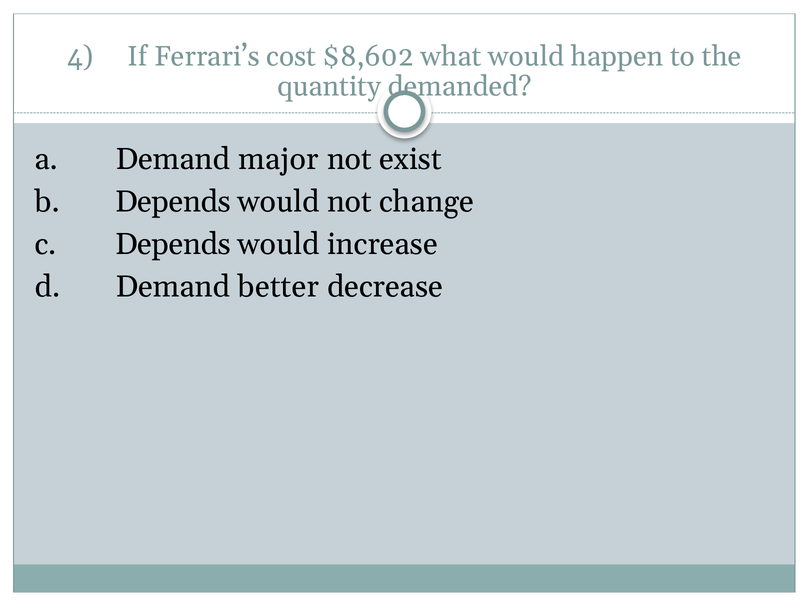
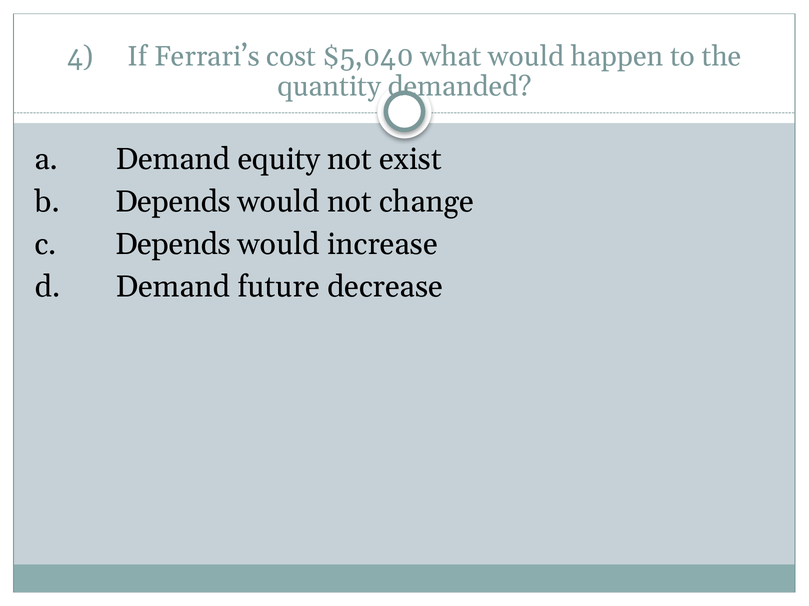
$8,602: $8,602 -> $5,040 (368, 56)
major: major -> equity (279, 159)
better: better -> future (279, 287)
